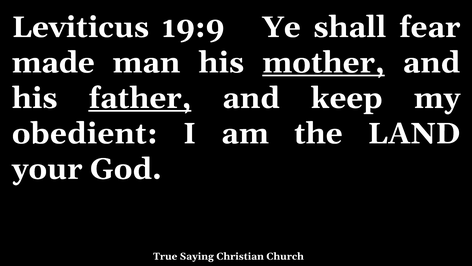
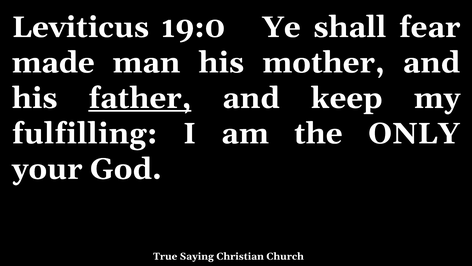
19:9: 19:9 -> 19:0 (193, 27)
mother underline: present -> none (323, 63)
obedient: obedient -> fulfilling (85, 133)
LAND: LAND -> ONLY (414, 133)
